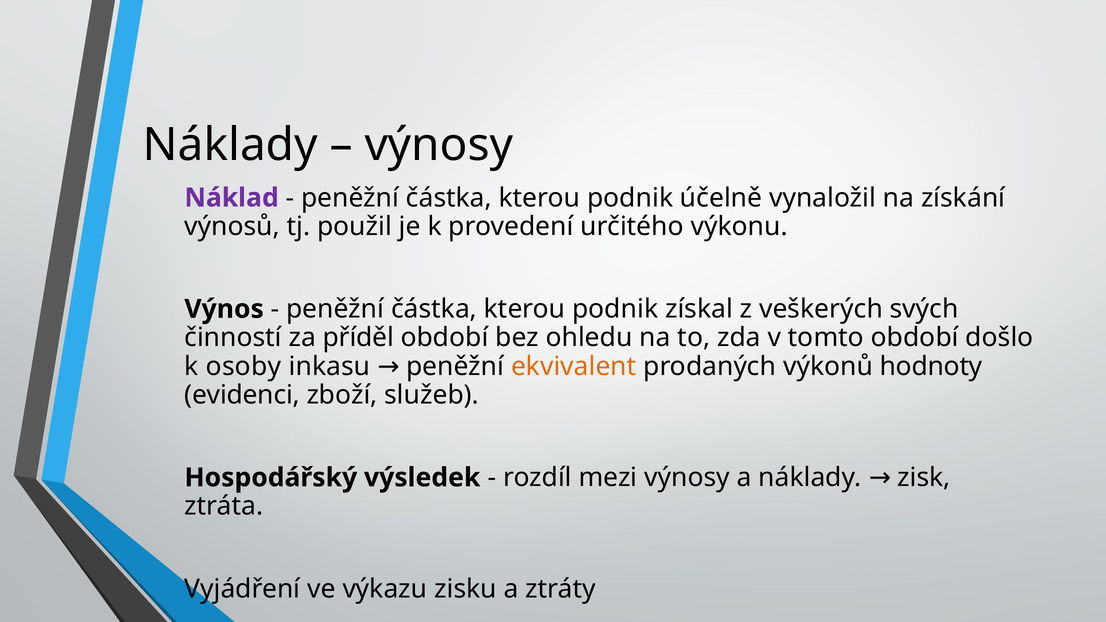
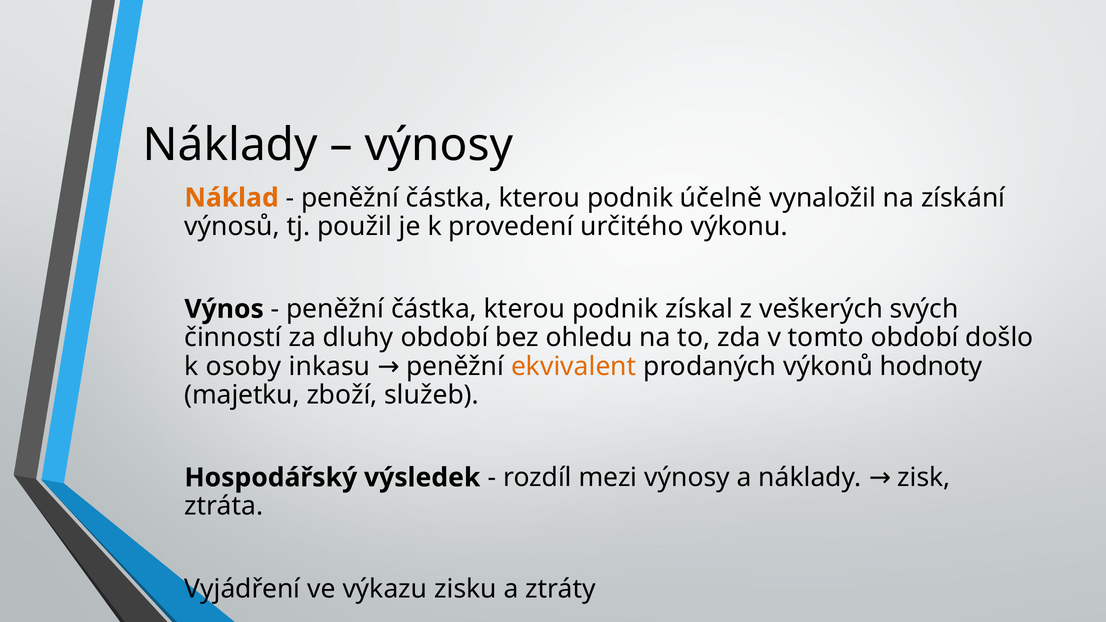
Náklad colour: purple -> orange (232, 198)
příděl: příděl -> dluhy (358, 338)
evidenci: evidenci -> majetku (242, 395)
